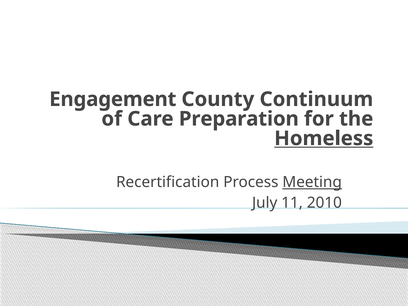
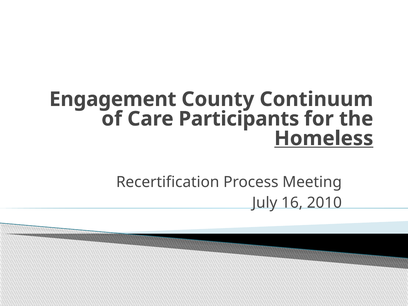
Preparation: Preparation -> Participants (239, 119)
Meeting underline: present -> none (312, 182)
11: 11 -> 16 (292, 203)
